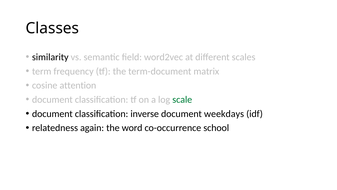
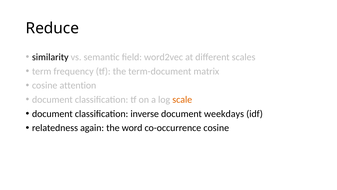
Classes: Classes -> Reduce (52, 28)
scale colour: green -> orange (182, 99)
co-occurrence school: school -> cosine (216, 128)
